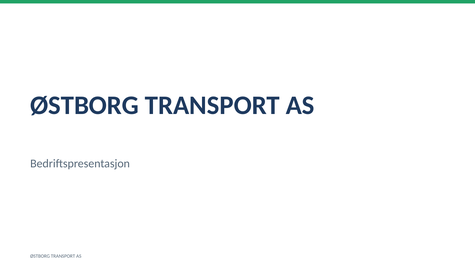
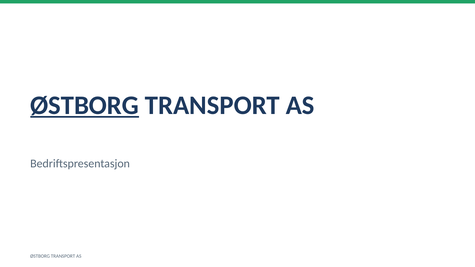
ØSTBORG underline: none -> present (85, 105)
